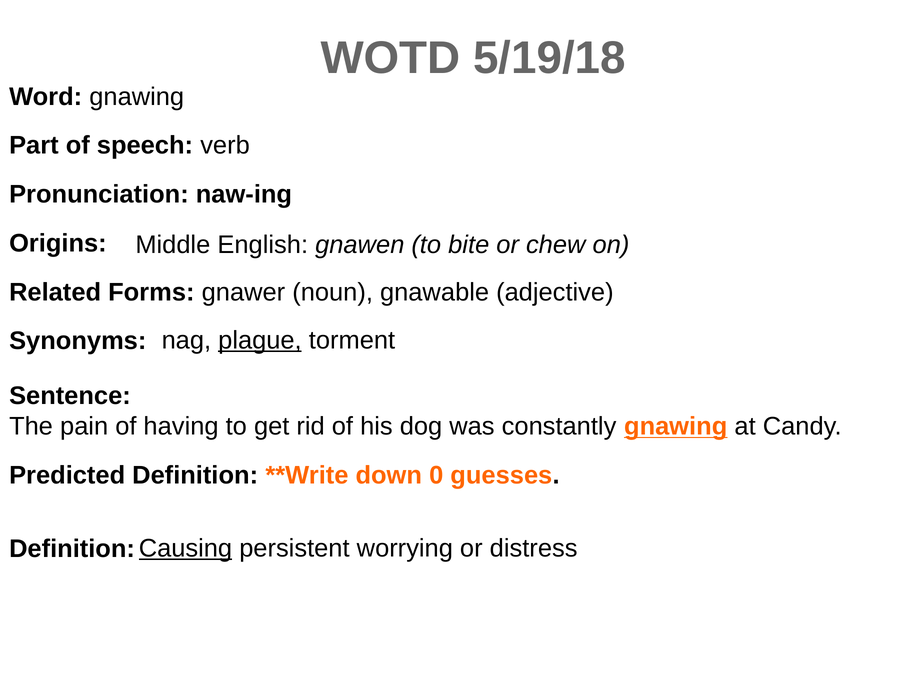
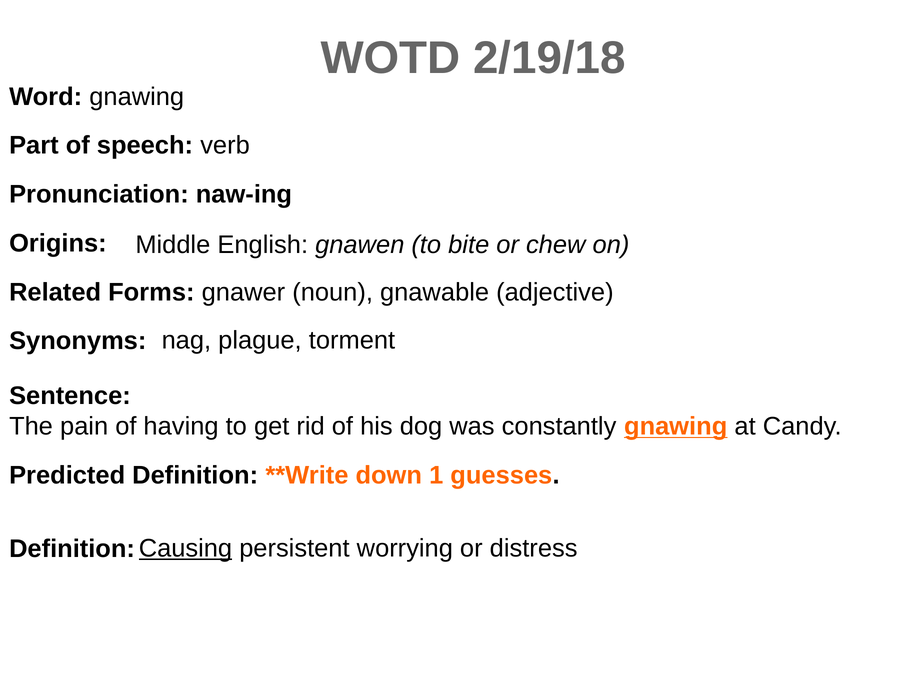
5/19/18: 5/19/18 -> 2/19/18 (549, 58)
plague underline: present -> none (260, 340)
0: 0 -> 1 (436, 475)
